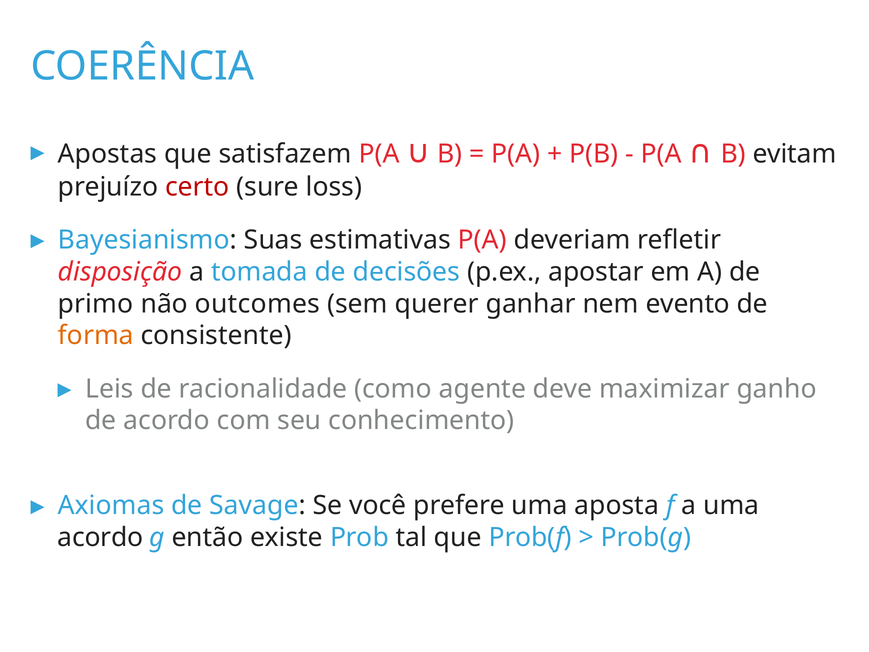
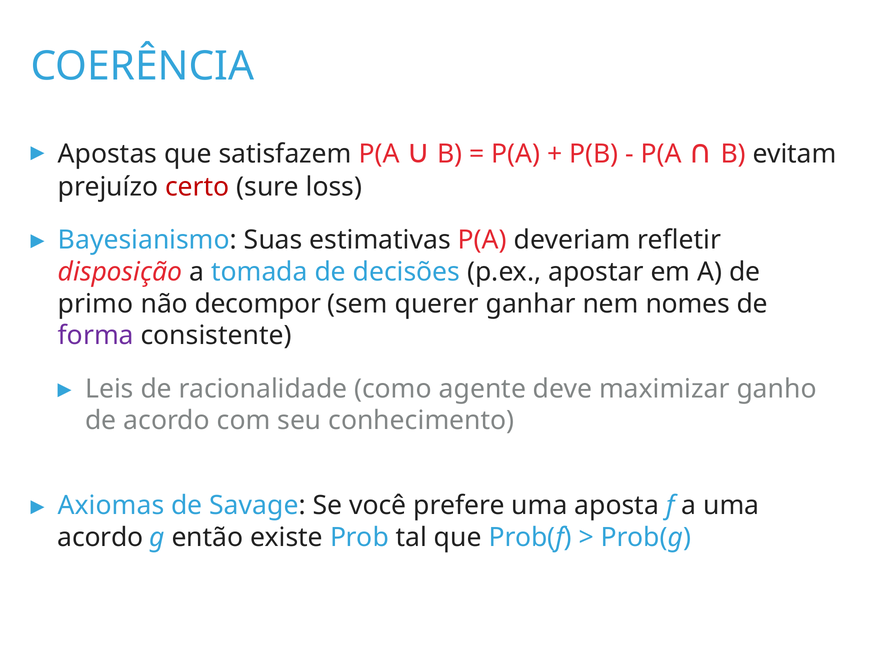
outcomes: outcomes -> decompor (258, 304)
evento: evento -> nomes (688, 304)
forma colour: orange -> purple (96, 336)
